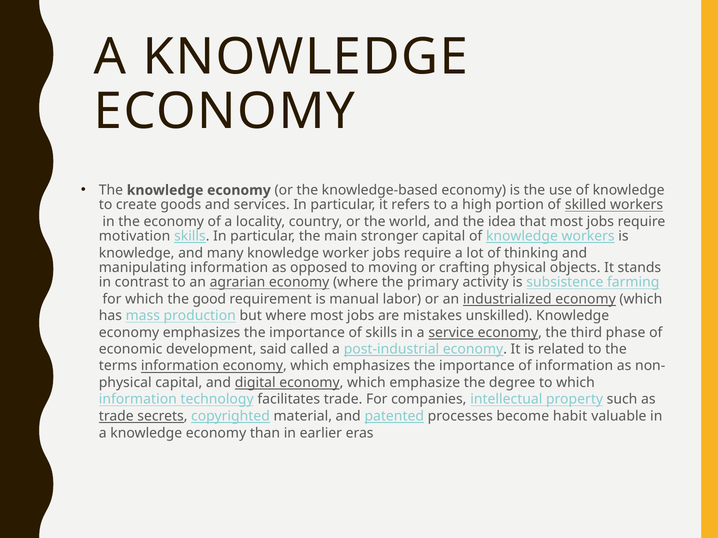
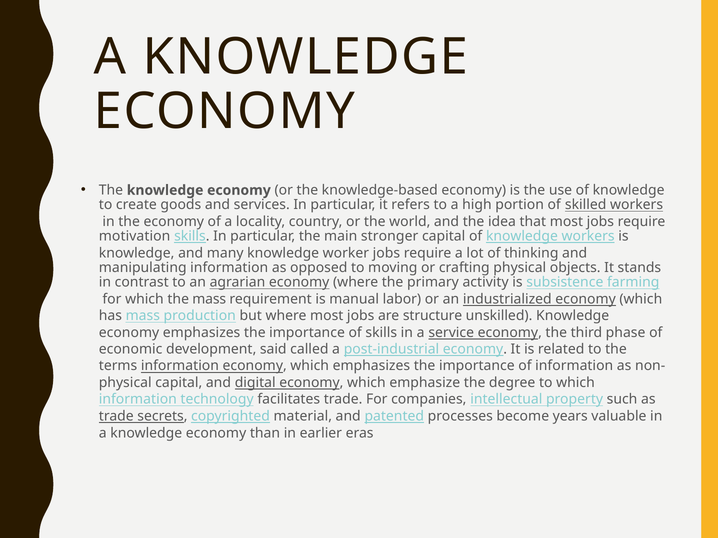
the good: good -> mass (209, 299)
mistakes: mistakes -> structure (433, 316)
habit: habit -> years (570, 416)
